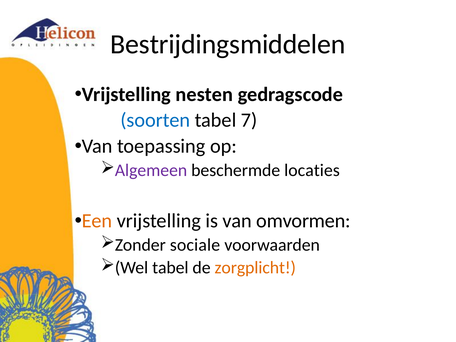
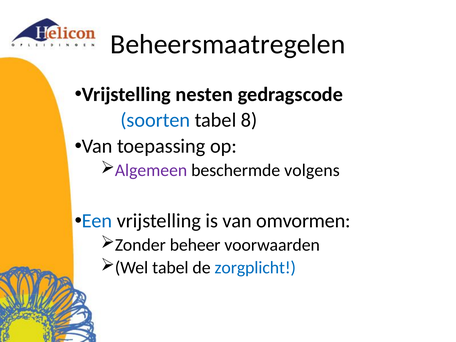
Bestrijdingsmiddelen: Bestrijdingsmiddelen -> Beheersmaatregelen (228, 44)
7: 7 -> 8 (249, 120)
locaties: locaties -> volgens (312, 170)
Een colour: orange -> blue (97, 221)
sociale: sociale -> beheer (195, 245)
zorgplicht colour: orange -> blue (255, 268)
